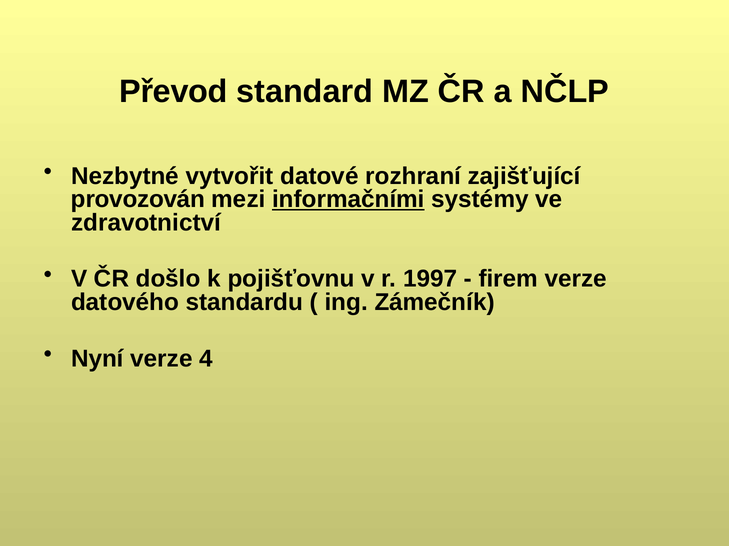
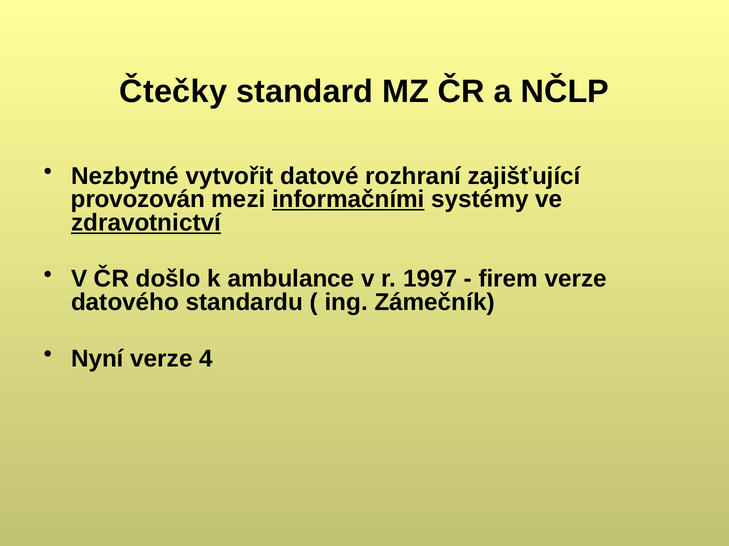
Převod: Převod -> Čtečky (173, 92)
zdravotnictví underline: none -> present (146, 223)
pojišťovnu: pojišťovnu -> ambulance (291, 279)
